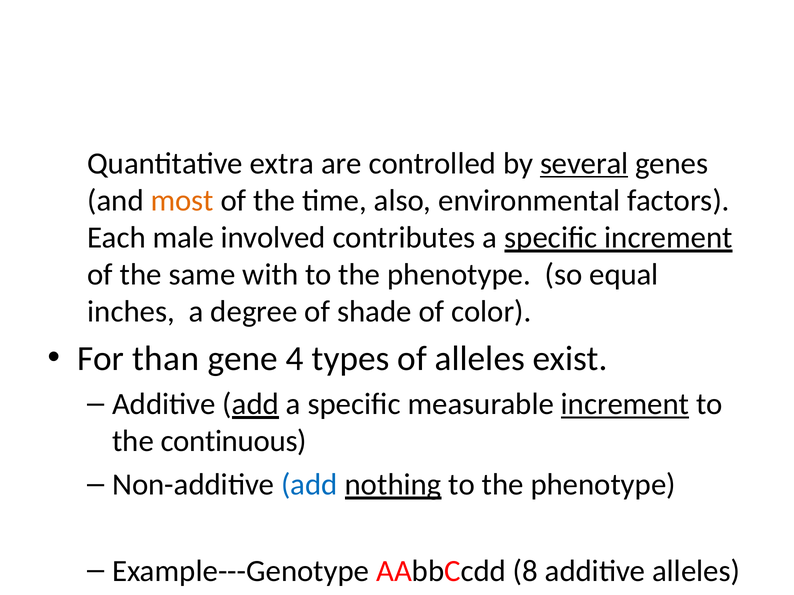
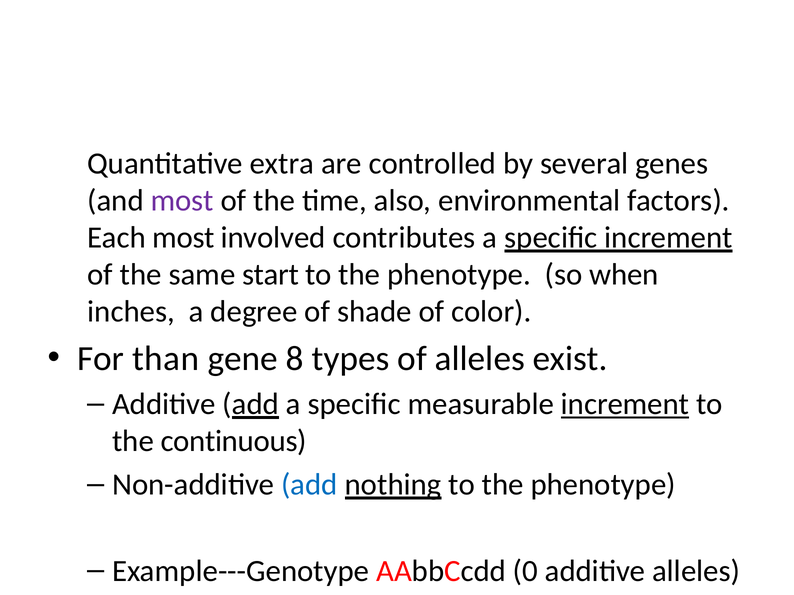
several underline: present -> none (584, 164)
most colour: orange -> purple (182, 201)
Each male: male -> most (183, 238)
with: with -> start (271, 275)
equal: equal -> when (624, 275)
4: 4 -> 8 (295, 359)
8: 8 -> 0 (525, 571)
